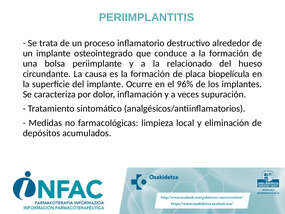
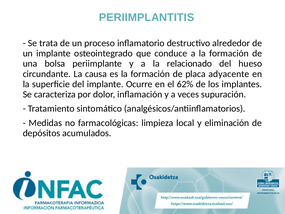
biopelícula: biopelícula -> adyacente (229, 74)
96%: 96% -> 62% (185, 84)
